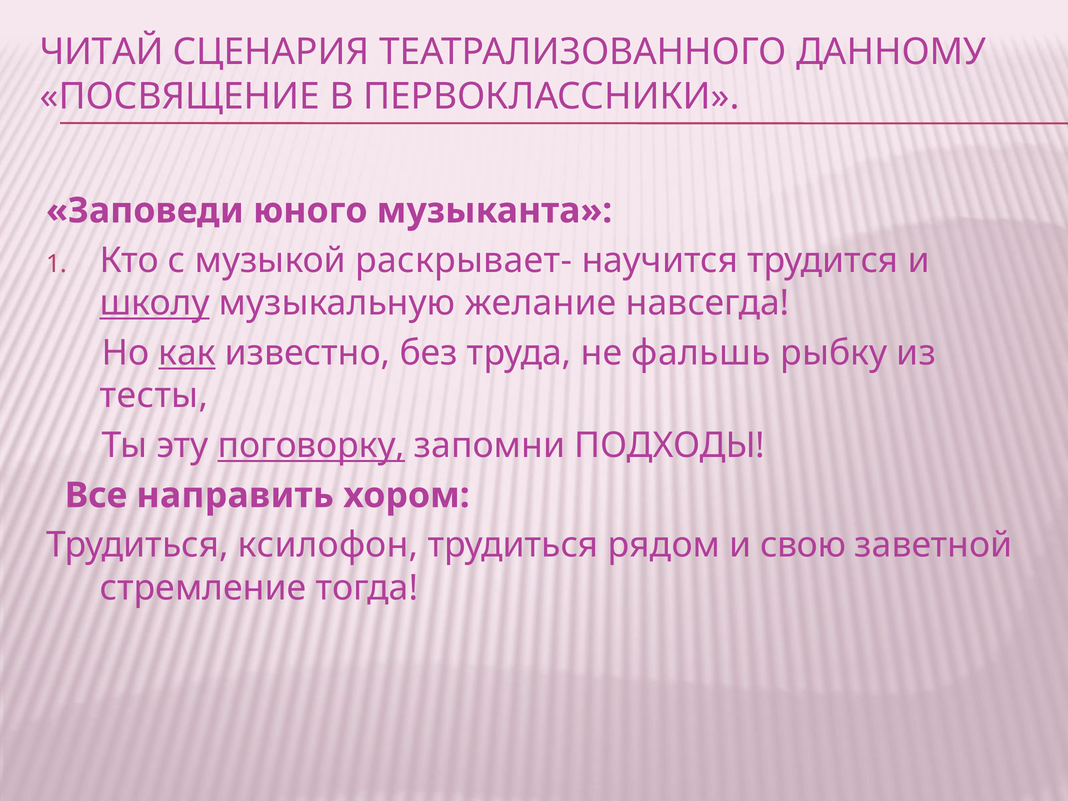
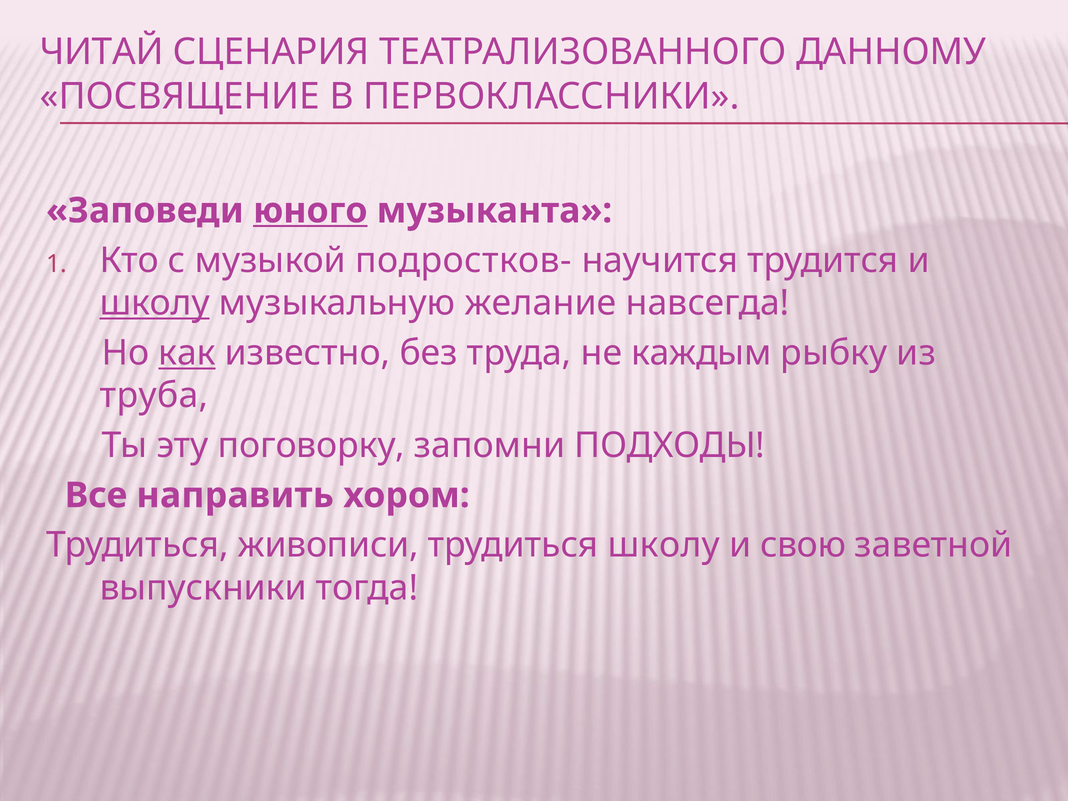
юного underline: none -> present (310, 211)
раскрывает-: раскрывает- -> подростков- (464, 260)
фальшь: фальшь -> каждым (701, 353)
тесты: тесты -> труба (154, 396)
поговорку underline: present -> none (311, 446)
ксилофон: ксилофон -> живописи (328, 545)
трудиться рядом: рядом -> школу (664, 545)
стремление: стремление -> выпускники (203, 588)
